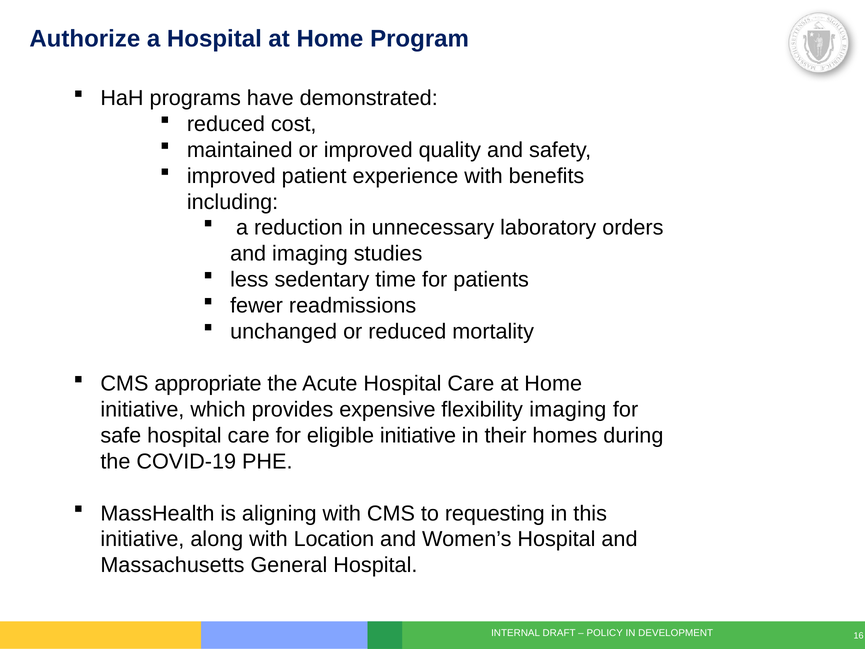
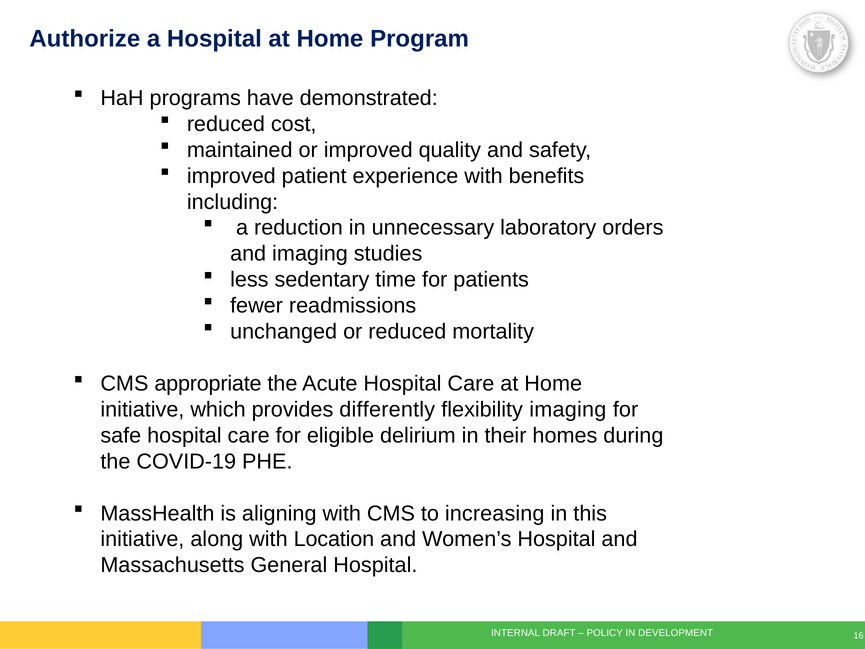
expensive: expensive -> differently (387, 409)
eligible initiative: initiative -> delirium (418, 435)
requesting: requesting -> increasing (495, 513)
